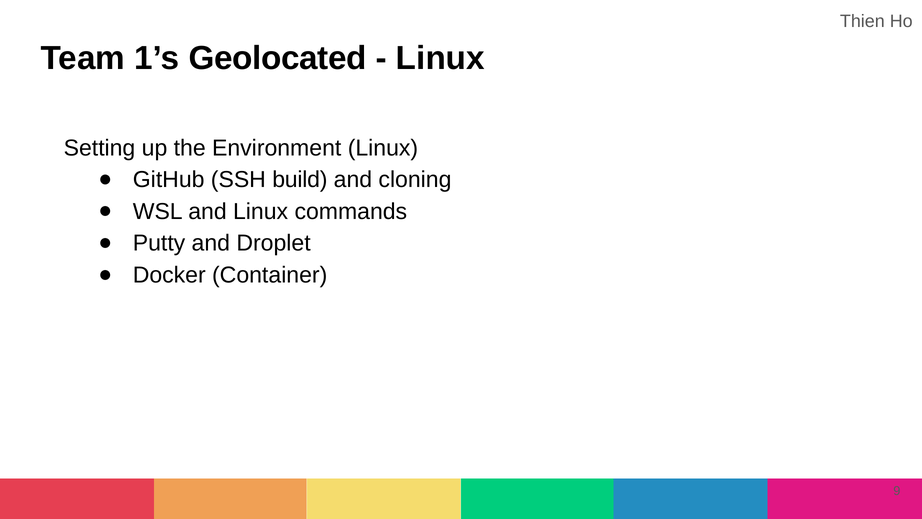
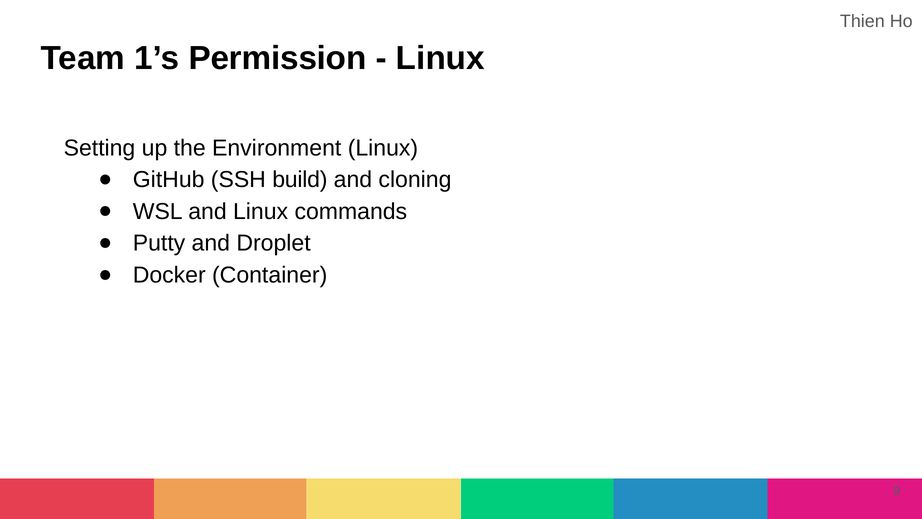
Geolocated: Geolocated -> Permission (278, 58)
